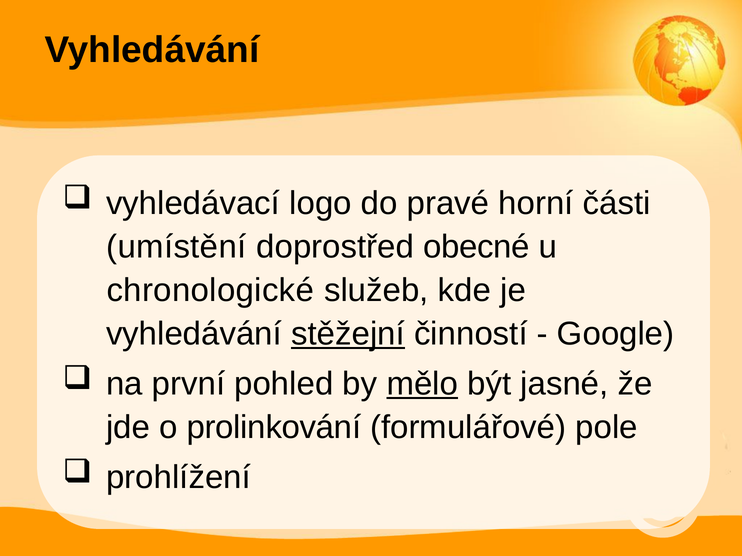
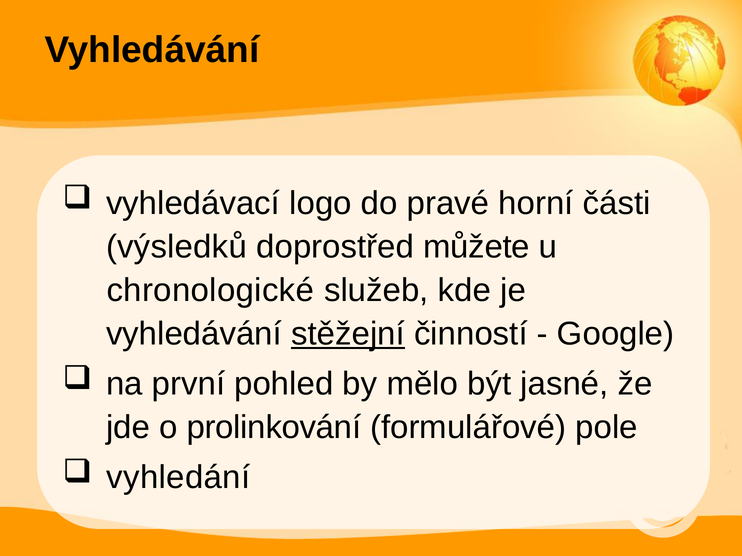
umístění: umístění -> výsledků (176, 247)
obecné: obecné -> můžete (476, 247)
mělo underline: present -> none (422, 384)
prohlížení: prohlížení -> vyhledání (178, 478)
